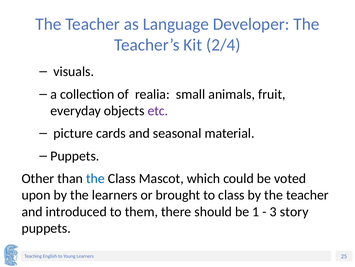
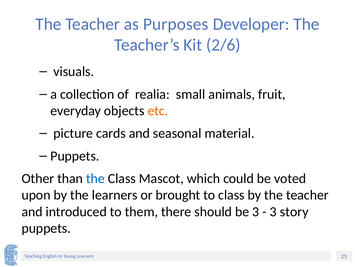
Language: Language -> Purposes (176, 24)
2/4: 2/4 -> 2/6 (223, 45)
etc colour: purple -> orange (158, 111)
be 1: 1 -> 3 (256, 211)
